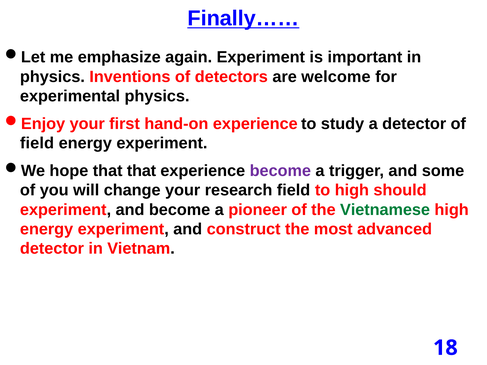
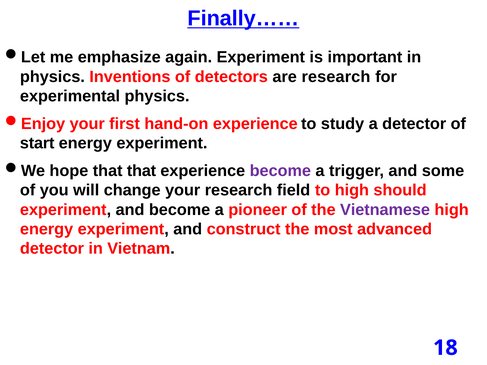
are welcome: welcome -> research (336, 77)
field: field -> start (37, 143)
Vietnamese colour: green -> purple (385, 210)
